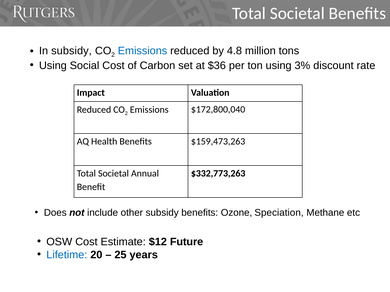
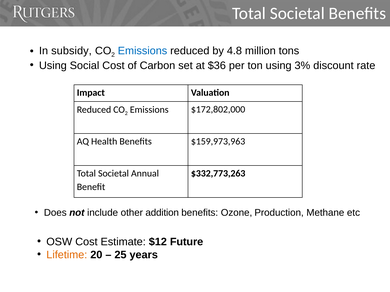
$172,800,040: $172,800,040 -> $172,802,000 (218, 110)
$159,473,263: $159,473,263 -> $159,973,963 (218, 142)
other subsidy: subsidy -> addition (162, 213)
Speciation: Speciation -> Production (279, 213)
Lifetime colour: blue -> orange (67, 255)
